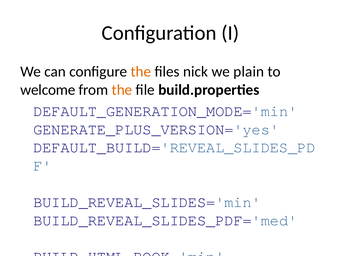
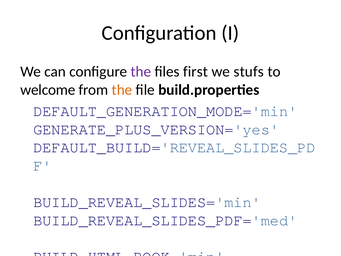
the colour: orange -> purple (141, 72)
nick: nick -> first (196, 72)
plain: plain -> stufs (249, 72)
